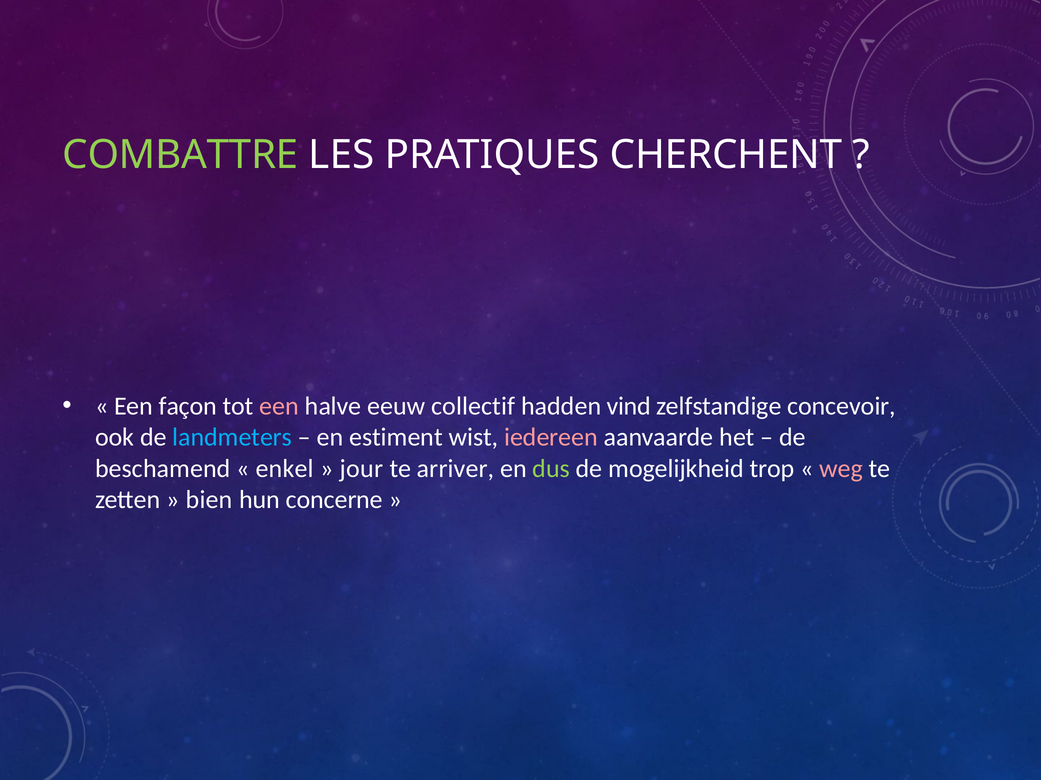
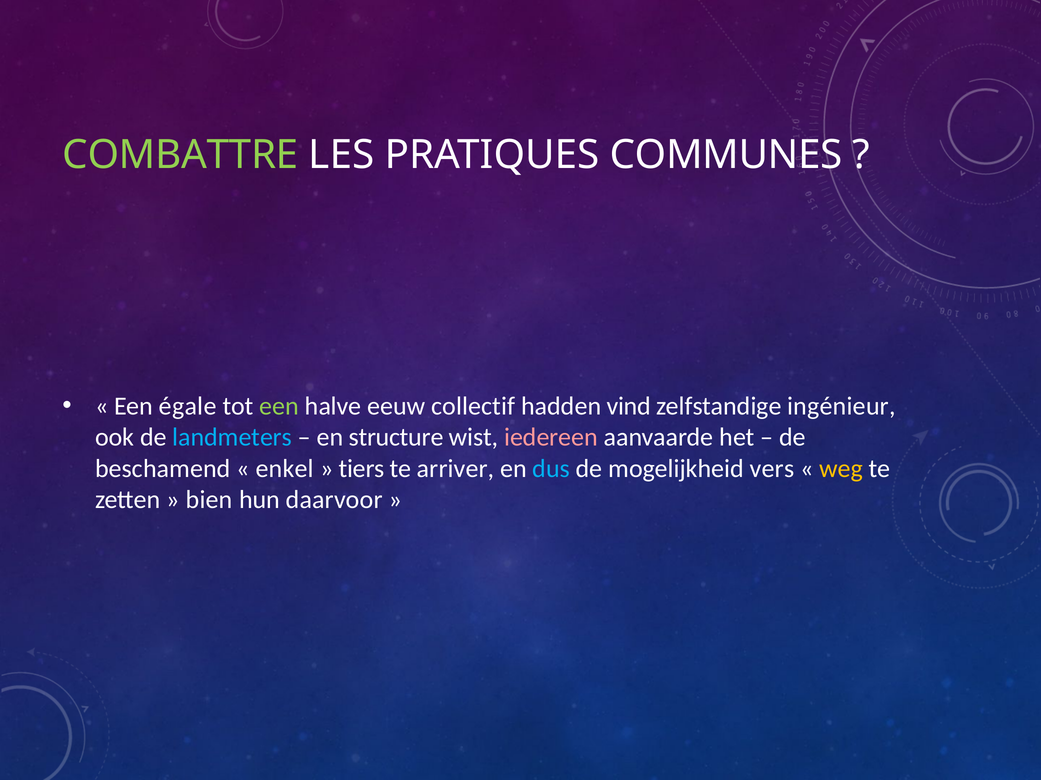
CHERCHENT: CHERCHENT -> COMMUNES (726, 155)
façon: façon -> égale (188, 407)
een colour: pink -> light green (279, 407)
concevoir: concevoir -> ingénieur (842, 407)
estiment: estiment -> structure (396, 438)
jour: jour -> tiers (362, 469)
dus colour: light green -> light blue (551, 469)
trop: trop -> vers (772, 469)
weg colour: pink -> yellow (841, 469)
concerne: concerne -> daarvoor (334, 500)
